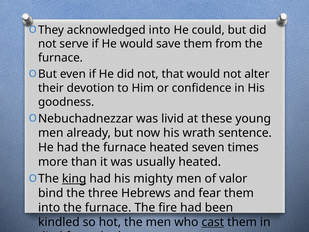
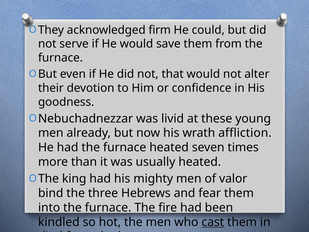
acknowledged into: into -> firm (160, 30)
sentence: sentence -> affliction (245, 133)
king underline: present -> none (74, 179)
